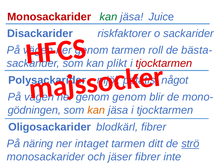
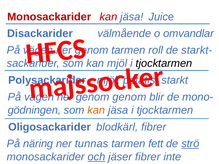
kan colour: green -> red (108, 17)
riskfaktorer: riskfaktorer -> välmående (124, 34)
o sackarider: sackarider -> omvandlar (189, 34)
bästa-: bästa- -> starkt- (197, 50)
kan plikt: plikt -> mjöl (117, 63)
tjocktarmen colour: red -> black (164, 63)
något: något -> starkt (175, 80)
intaget: intaget -> tunnas (92, 144)
ditt: ditt -> fett (156, 144)
och underline: none -> present (96, 157)
